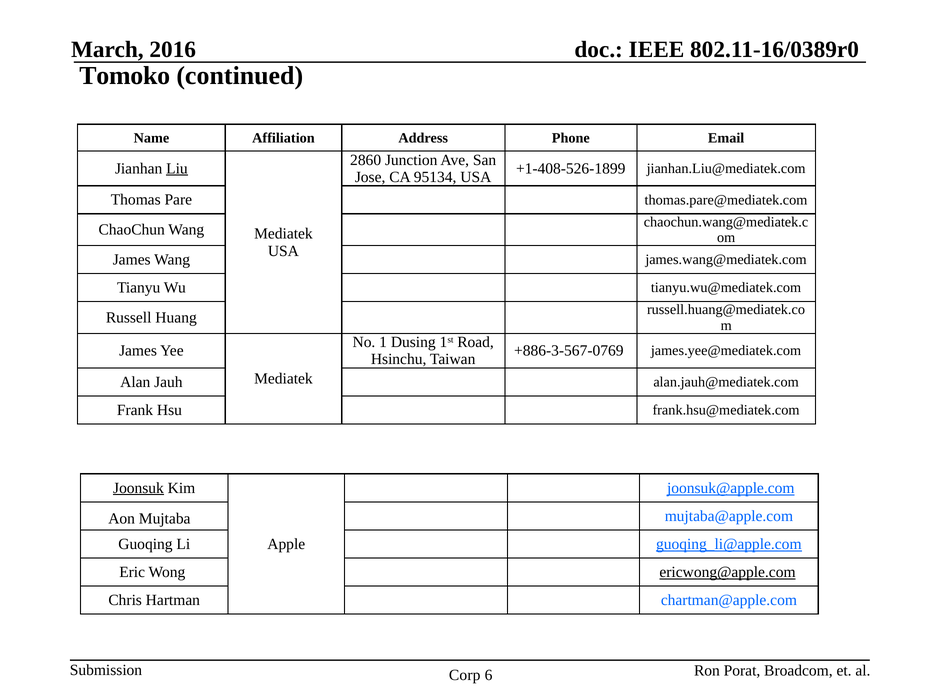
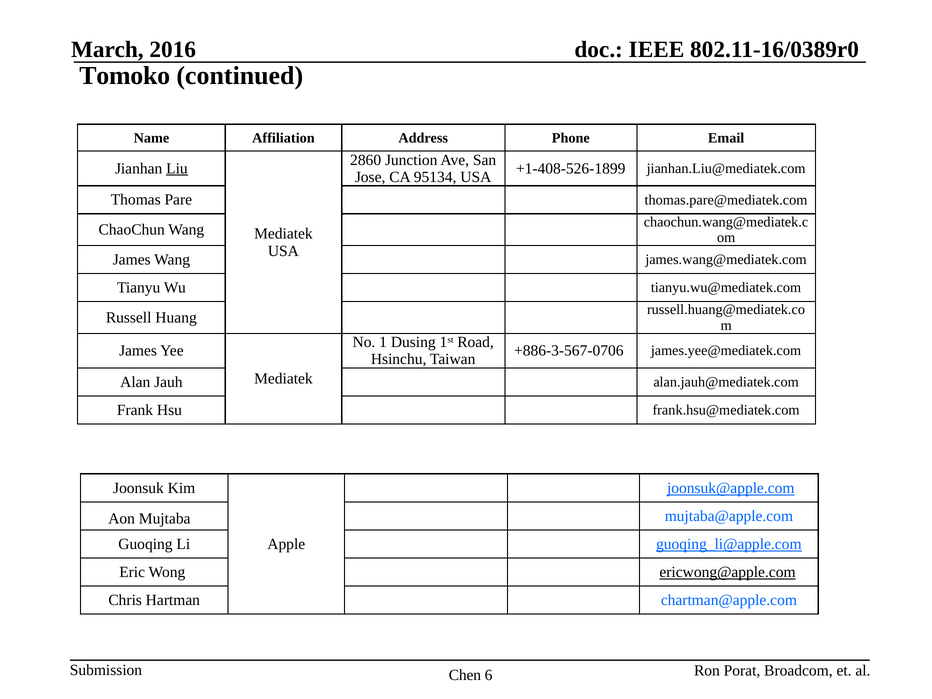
+886-3-567-0769: +886-3-567-0769 -> +886-3-567-0706 (569, 351)
Joonsuk underline: present -> none (138, 488)
Corp: Corp -> Chen (465, 675)
